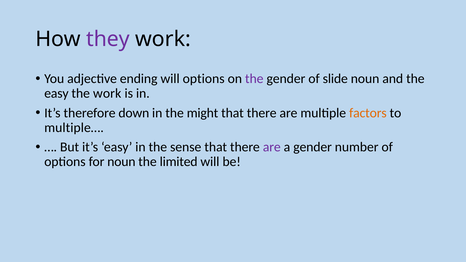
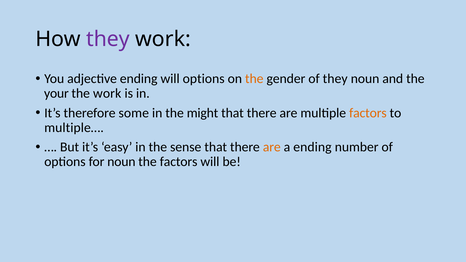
the colour: purple -> orange (254, 79)
of slide: slide -> they (335, 79)
easy: easy -> your (56, 93)
down: down -> some (134, 113)
are colour: purple -> orange (272, 147)
a gender: gender -> ending (312, 147)
the limited: limited -> factors (179, 162)
